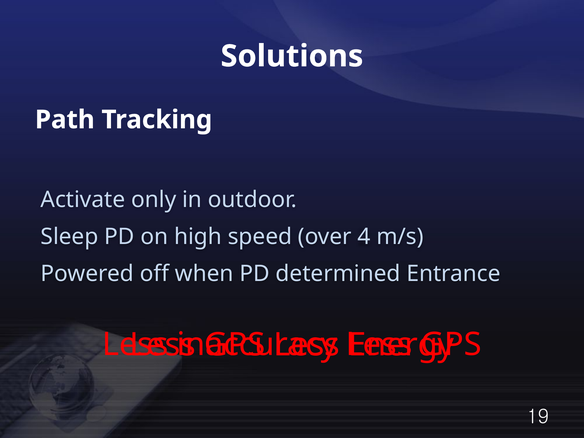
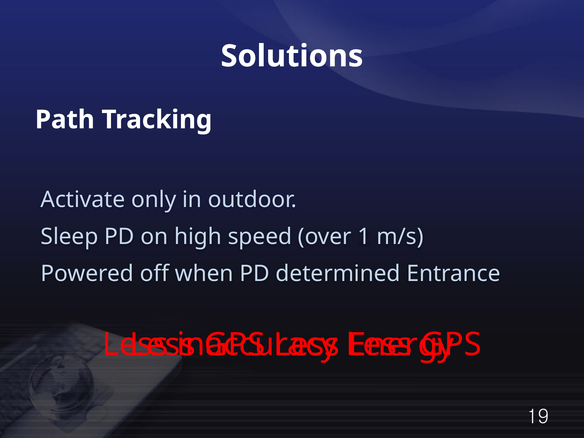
4: 4 -> 1 (364, 237)
